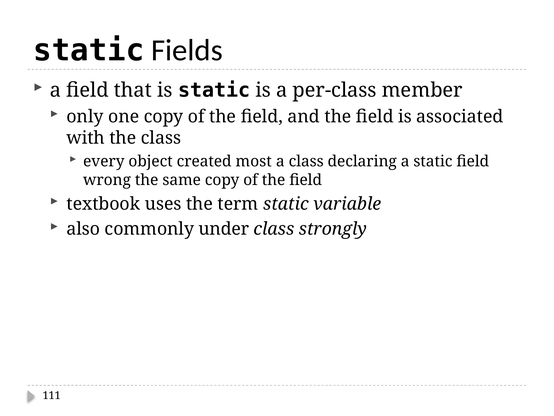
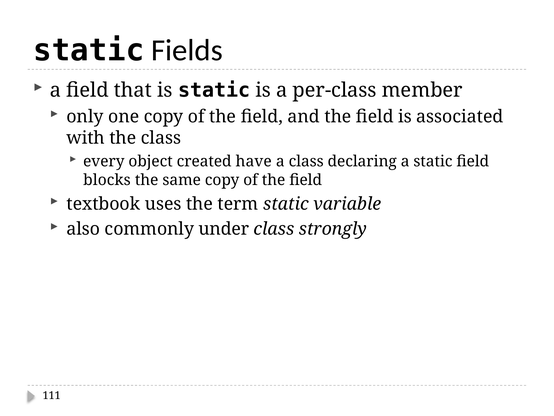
most: most -> have (254, 161)
wrong: wrong -> blocks (107, 180)
